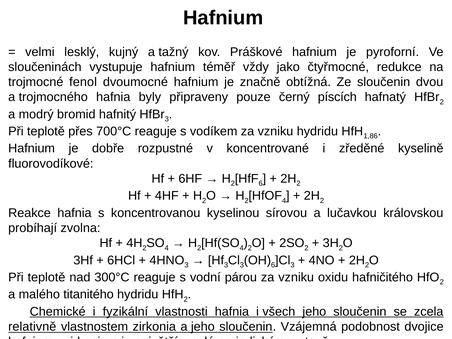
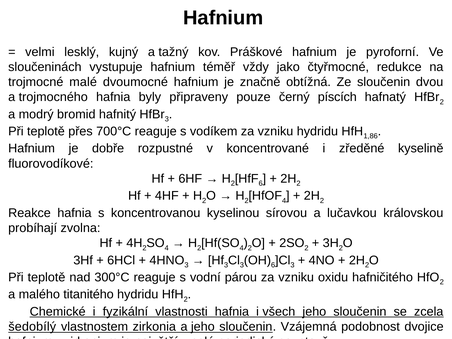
fenol: fenol -> malé (83, 82)
relativně: relativně -> šedobílý (32, 327)
